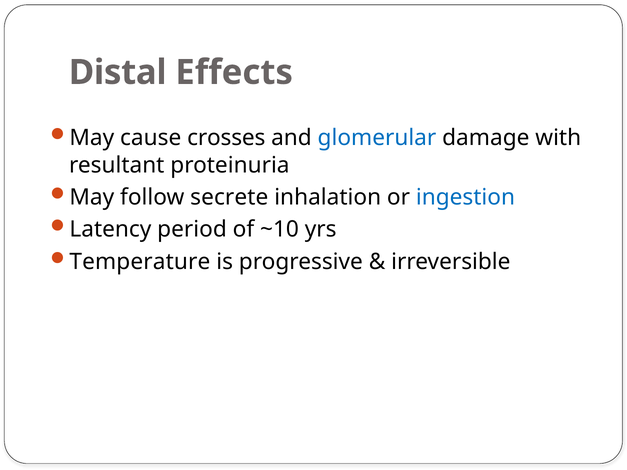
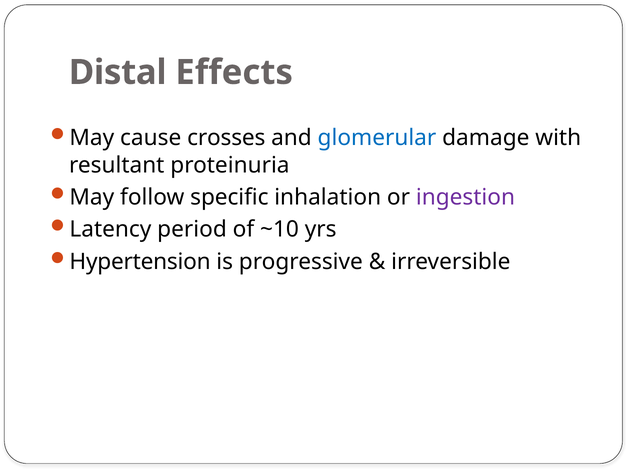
secrete: secrete -> specific (229, 197)
ingestion colour: blue -> purple (465, 197)
Temperature: Temperature -> Hypertension (140, 262)
